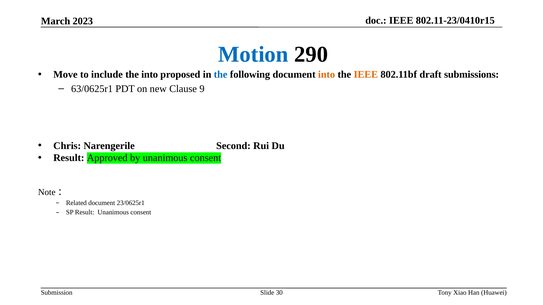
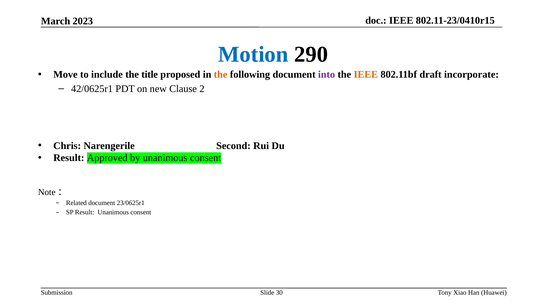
the into: into -> title (150, 75)
the colour: blue -> orange (221, 75)
into colour: orange -> purple (327, 75)
submissions: submissions -> incorporate (471, 75)
63/0625r1: 63/0625r1 -> 42/0625r1 (92, 89)
9: 9 -> 2 (202, 89)
